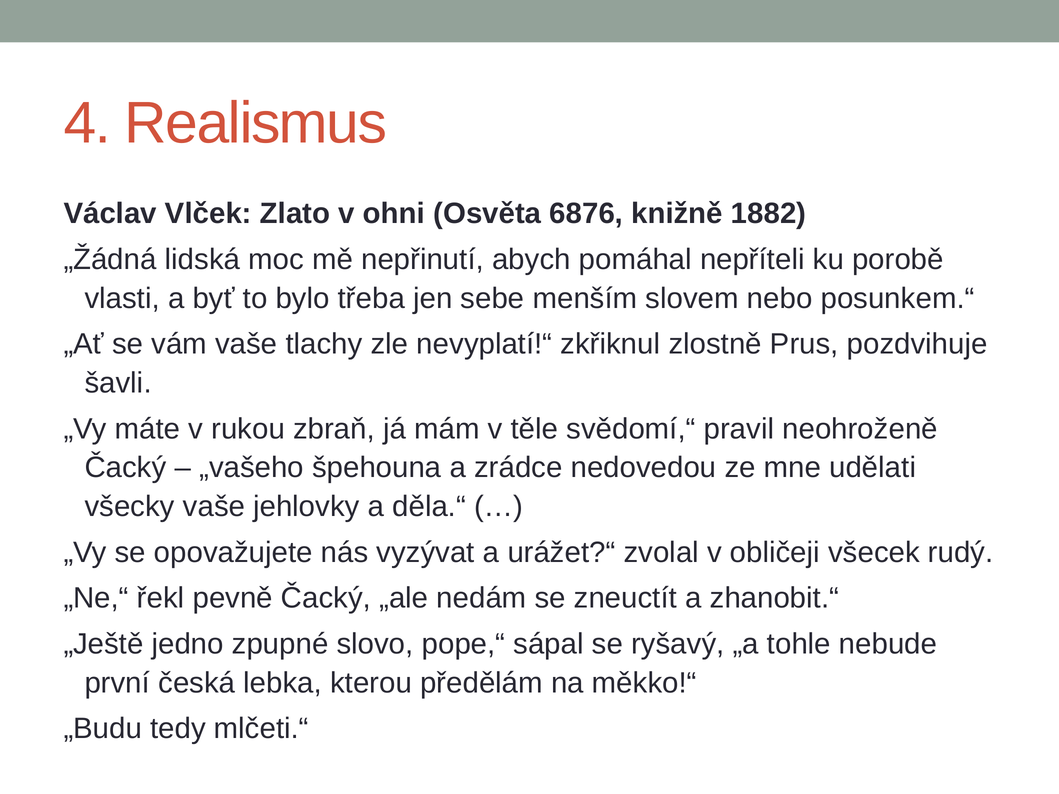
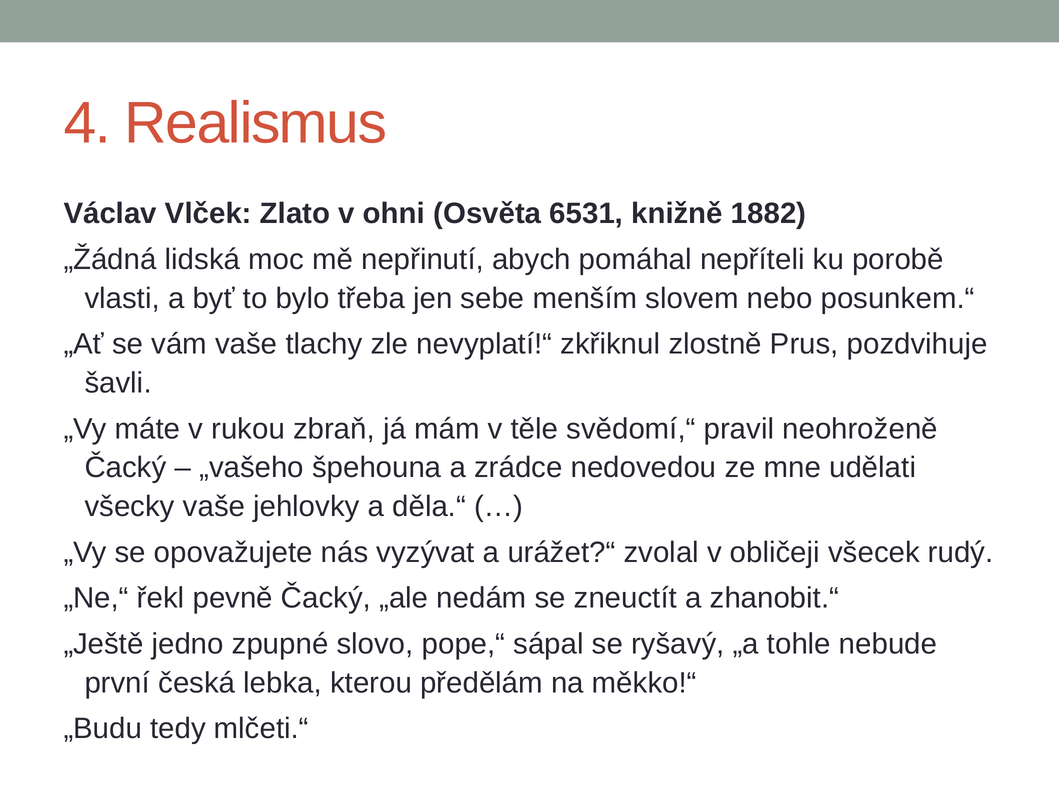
6876: 6876 -> 6531 (586, 214)
